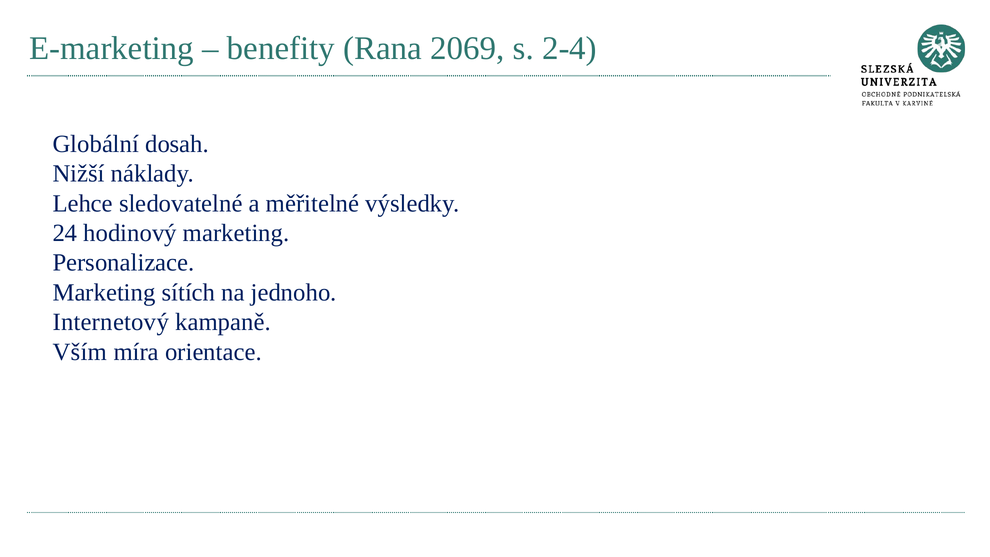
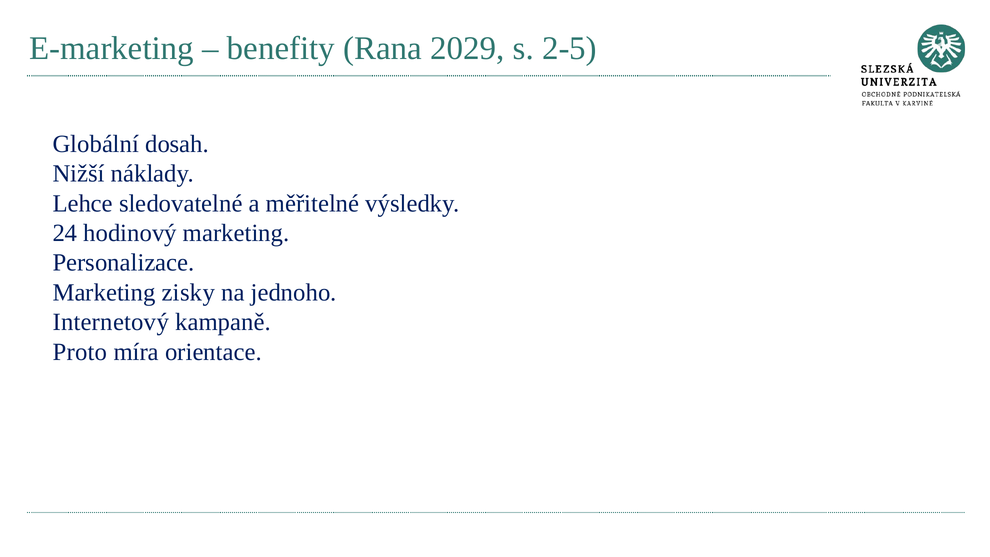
2069: 2069 -> 2029 (467, 48)
2-4: 2-4 -> 2-5 (570, 48)
sítích: sítích -> zisky (188, 292)
Vším: Vším -> Proto (80, 352)
